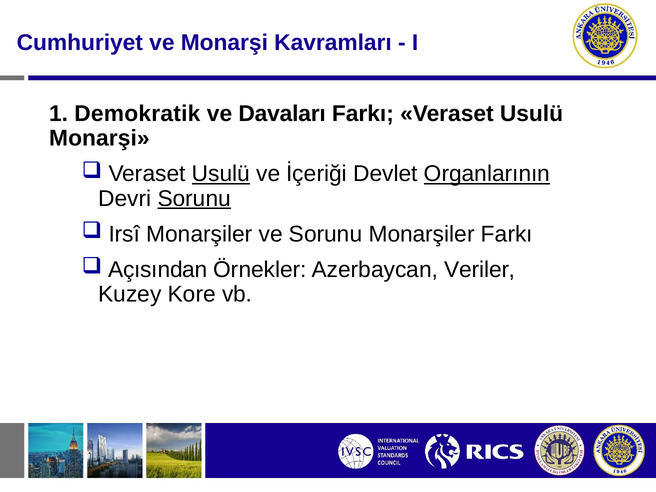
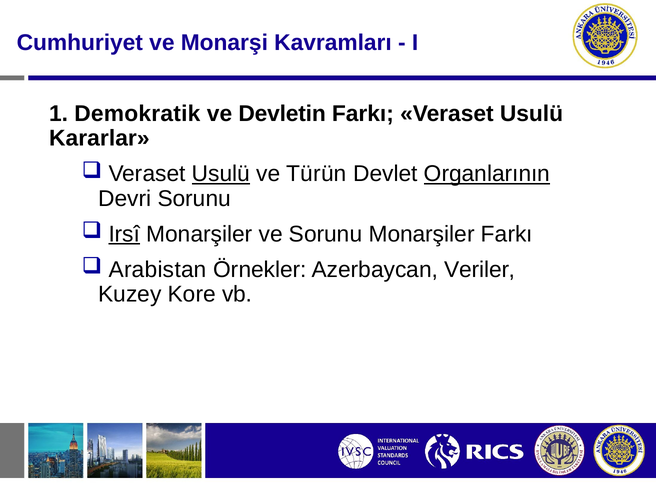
Davaları: Davaları -> Devletin (282, 114)
Monarşi: Monarşi -> Kararlar (99, 138)
İçeriği: İçeriği -> Türün (316, 174)
Sorunu underline: present -> none (194, 199)
Irsî underline: none -> present (124, 234)
Açısından: Açısından -> Arabistan (158, 270)
